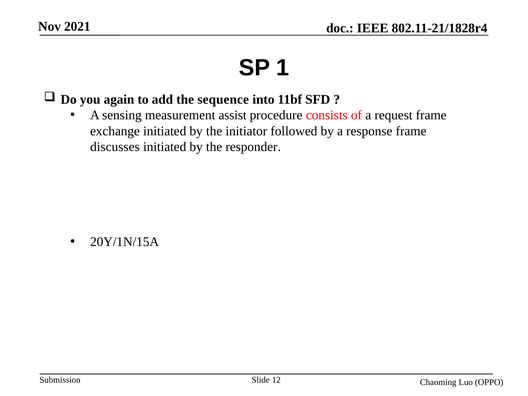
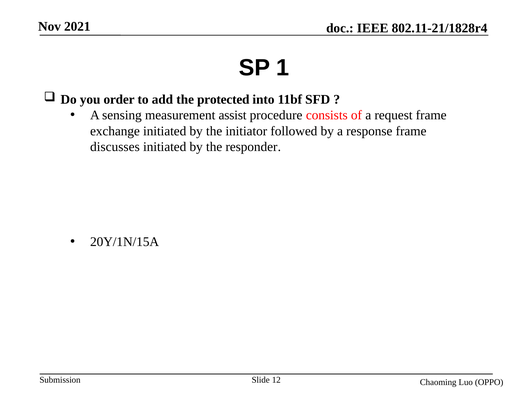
again: again -> order (119, 99)
sequence: sequence -> protected (223, 99)
